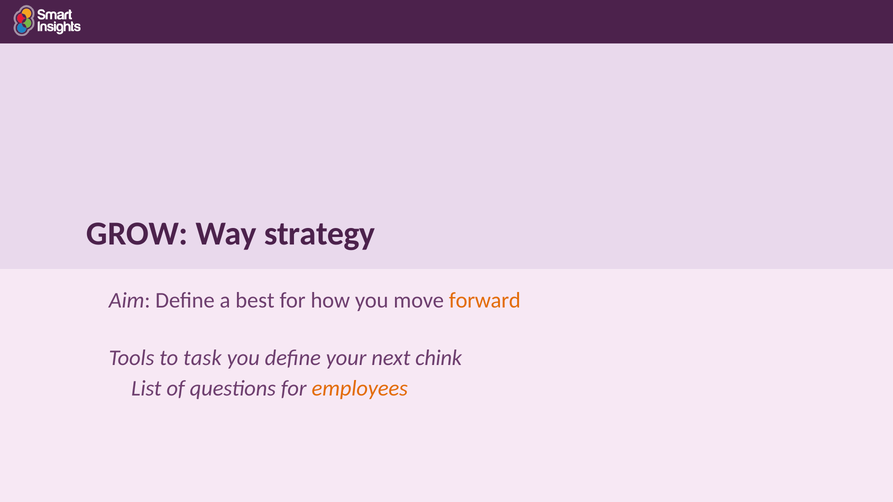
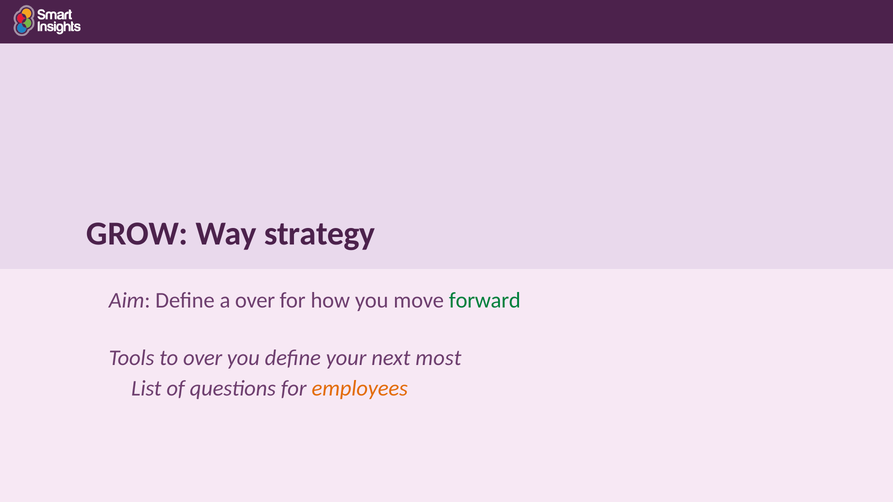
a best: best -> over (255, 301)
forward colour: orange -> green (485, 301)
to task: task -> over (203, 358)
chink: chink -> most (438, 358)
